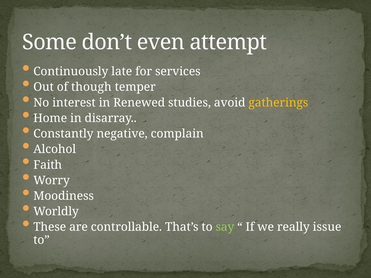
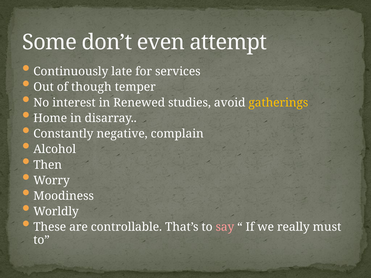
Faith: Faith -> Then (48, 165)
say colour: light green -> pink (225, 227)
issue: issue -> must (327, 227)
